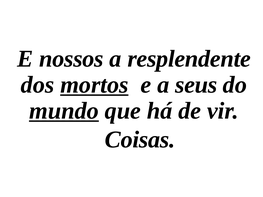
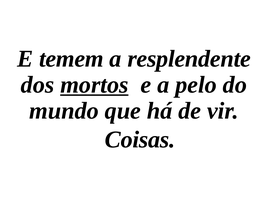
nossos: nossos -> temem (71, 59)
seus: seus -> pelo (196, 85)
mundo underline: present -> none (64, 111)
